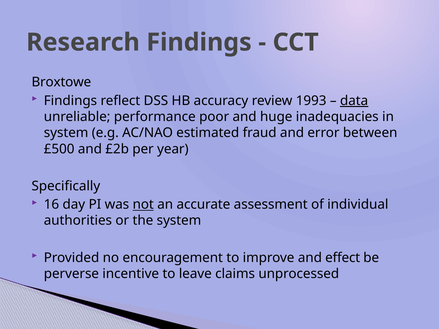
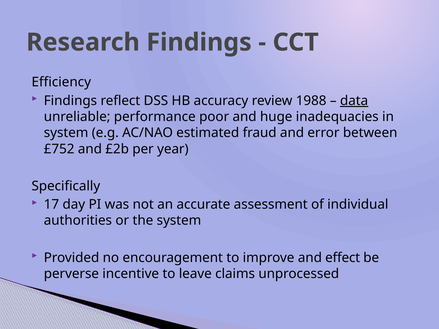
Broxtowe: Broxtowe -> Efficiency (61, 82)
1993: 1993 -> 1988 (311, 101)
£500: £500 -> £752 (59, 149)
16: 16 -> 17 (51, 205)
not underline: present -> none (143, 205)
